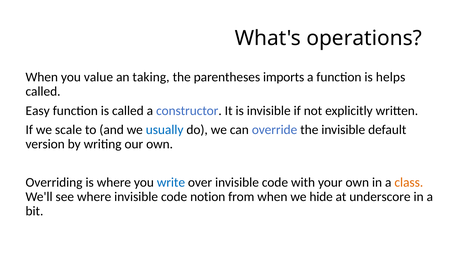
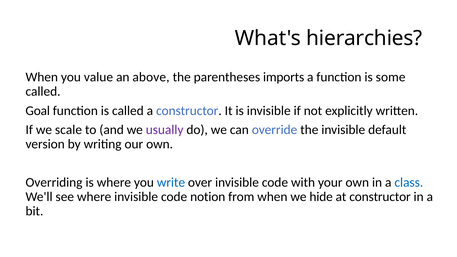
operations: operations -> hierarchies (364, 38)
taking: taking -> above (151, 77)
helps: helps -> some (391, 77)
Easy: Easy -> Goal (38, 111)
usually colour: blue -> purple (165, 130)
class colour: orange -> blue (409, 183)
at underscore: underscore -> constructor (380, 197)
